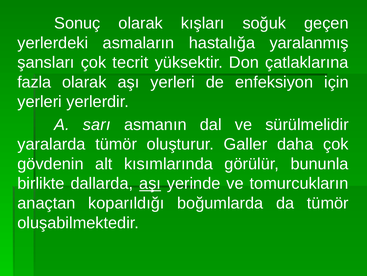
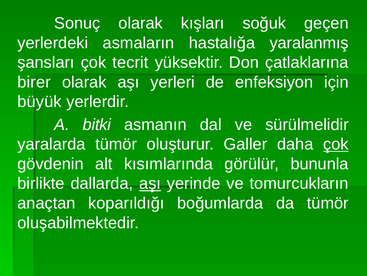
fazla: fazla -> birer (34, 82)
yerleri: yerleri -> büyük (40, 102)
sarı: sarı -> bitki (97, 124)
çok underline: none -> present (336, 144)
